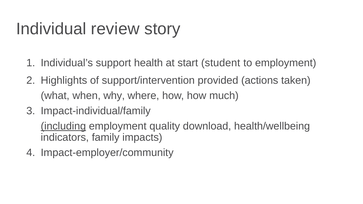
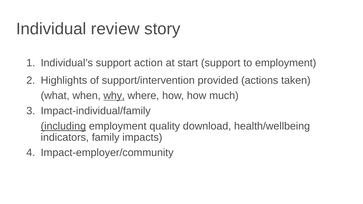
health: health -> action (148, 63)
start student: student -> support (221, 63)
why underline: none -> present (114, 96)
